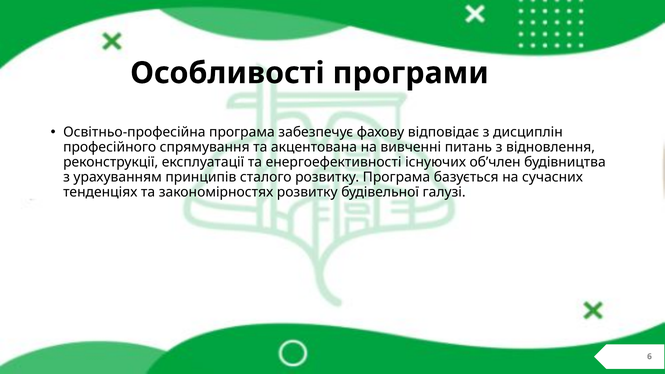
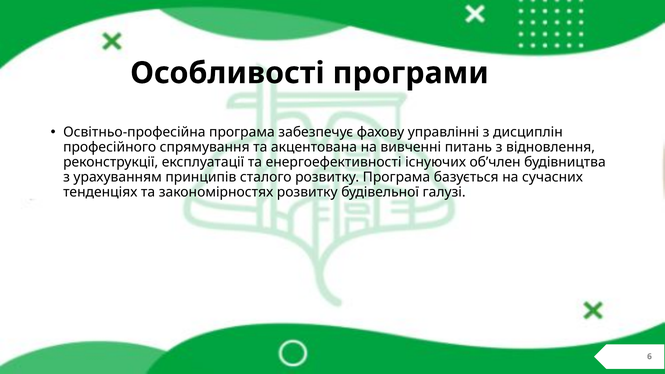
відповідає: відповідає -> управлінні (444, 132)
